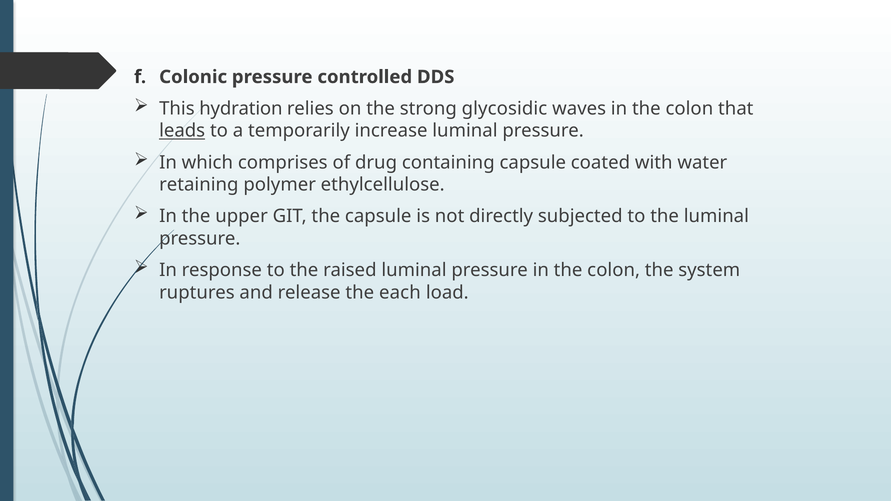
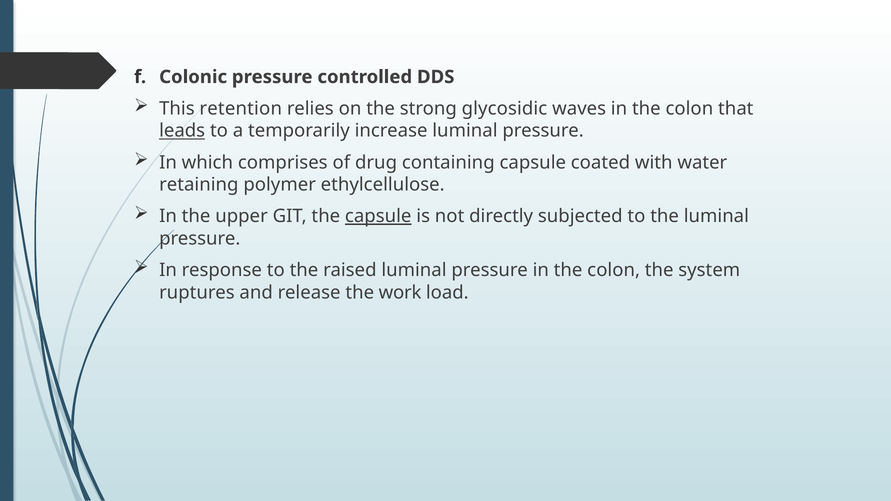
hydration: hydration -> retention (241, 109)
capsule underline: none -> present (378, 216)
each: each -> work (400, 293)
